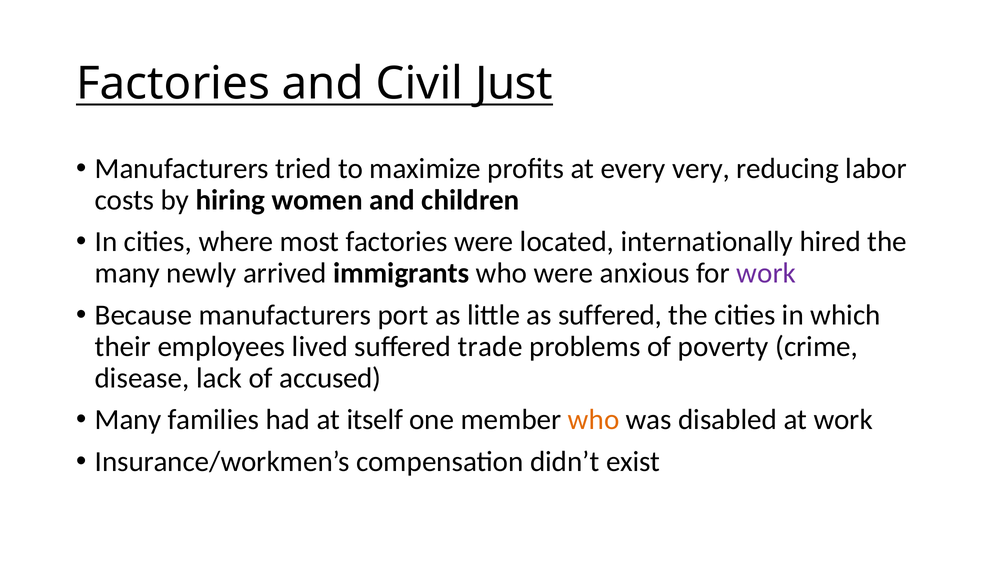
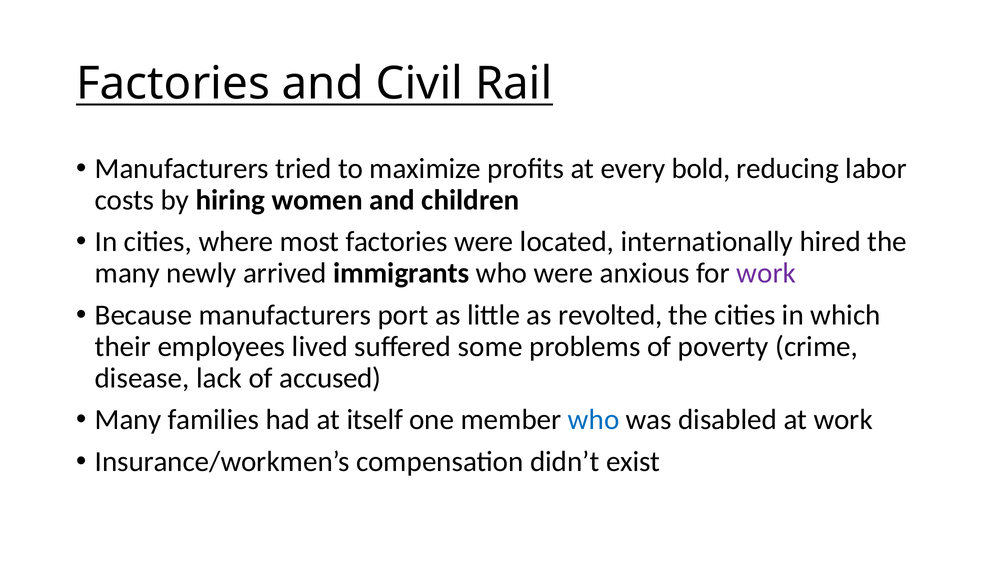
Just: Just -> Rail (514, 84)
very: very -> bold (701, 169)
as suffered: suffered -> revolted (610, 315)
trade: trade -> some (490, 347)
who colour: orange -> blue (594, 420)
